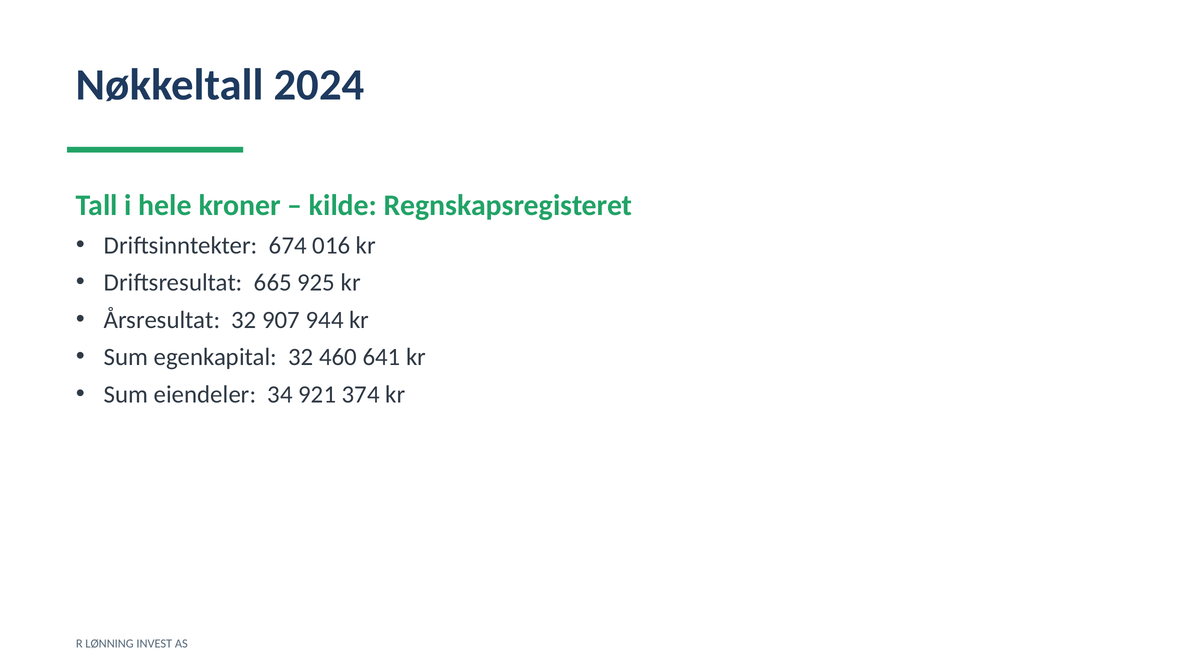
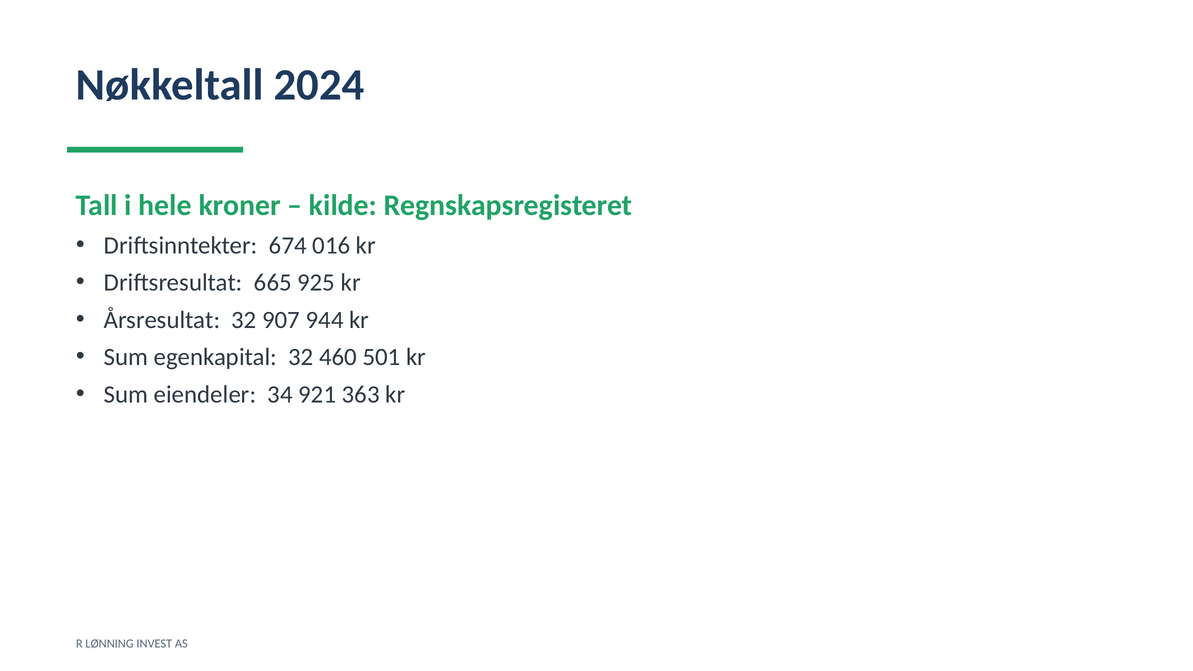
641: 641 -> 501 (382, 357)
374: 374 -> 363 (361, 395)
